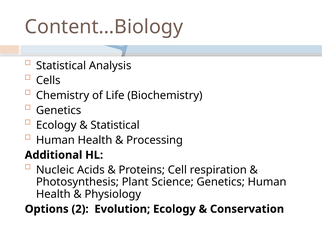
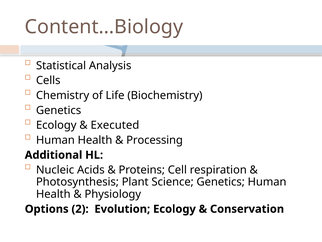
Statistical: Statistical -> Executed (115, 125)
